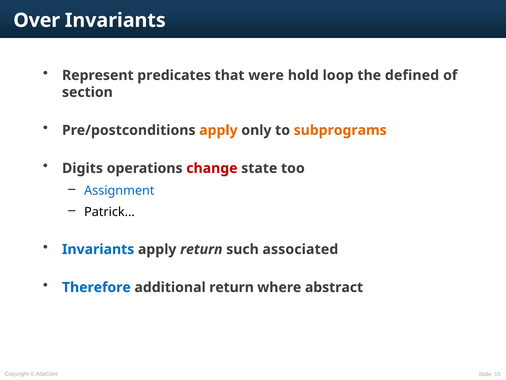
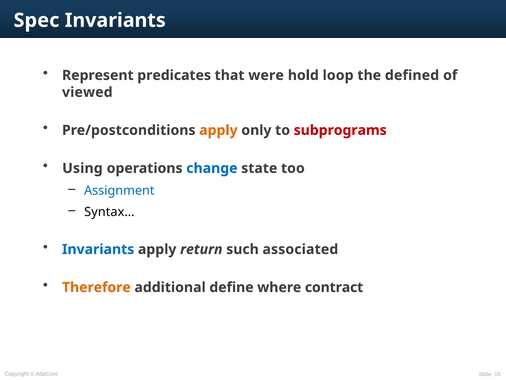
Over: Over -> Spec (36, 20)
section: section -> viewed (87, 92)
subprograms colour: orange -> red (340, 130)
Digits: Digits -> Using (82, 168)
change colour: red -> blue (212, 168)
Patrick…: Patrick… -> Syntax… (109, 212)
Therefore colour: blue -> orange (96, 287)
additional return: return -> define (231, 287)
abstract: abstract -> contract (334, 287)
